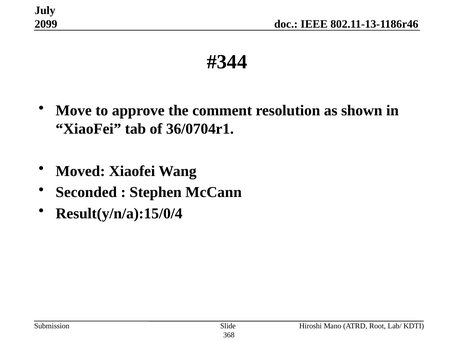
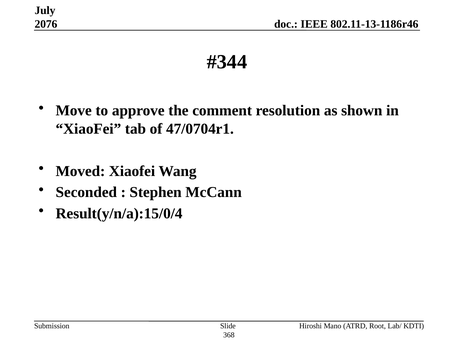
2099: 2099 -> 2076 (46, 24)
36/0704r1: 36/0704r1 -> 47/0704r1 (200, 129)
